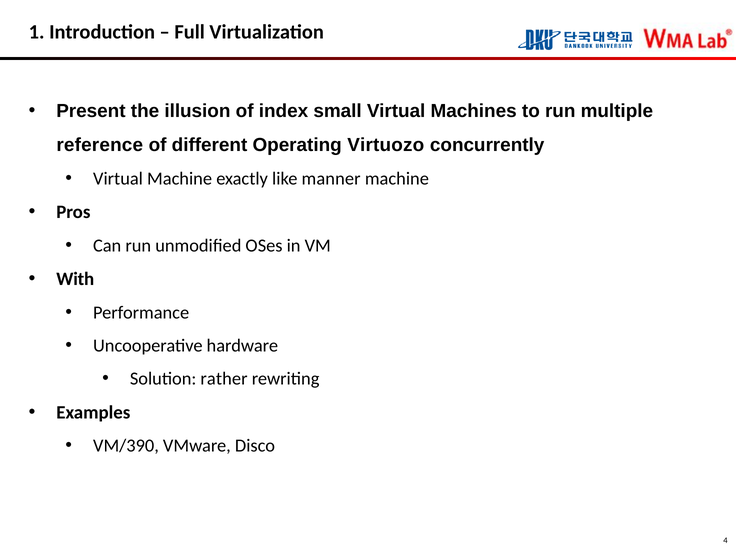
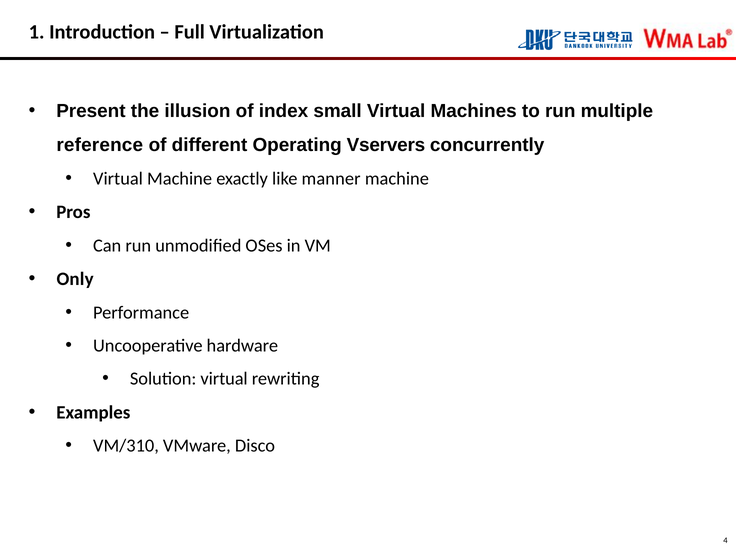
Virtuozo: Virtuozo -> Vservers (386, 145)
With: With -> Only (75, 279)
Solution rather: rather -> virtual (224, 379)
VM/390: VM/390 -> VM/310 (126, 446)
